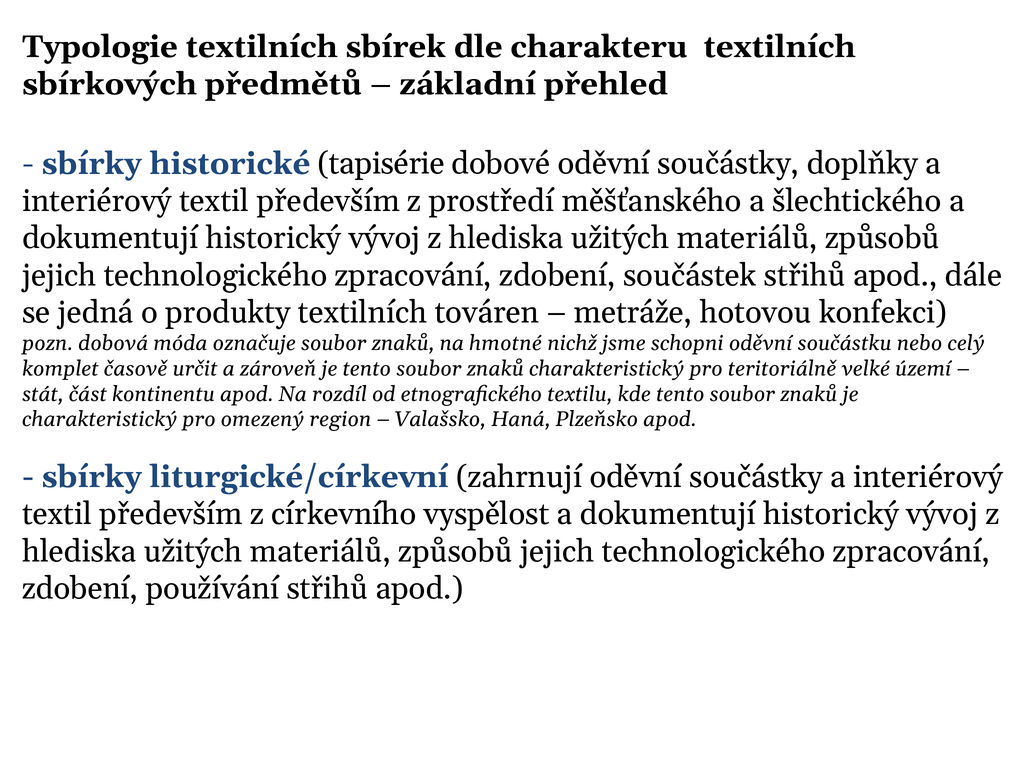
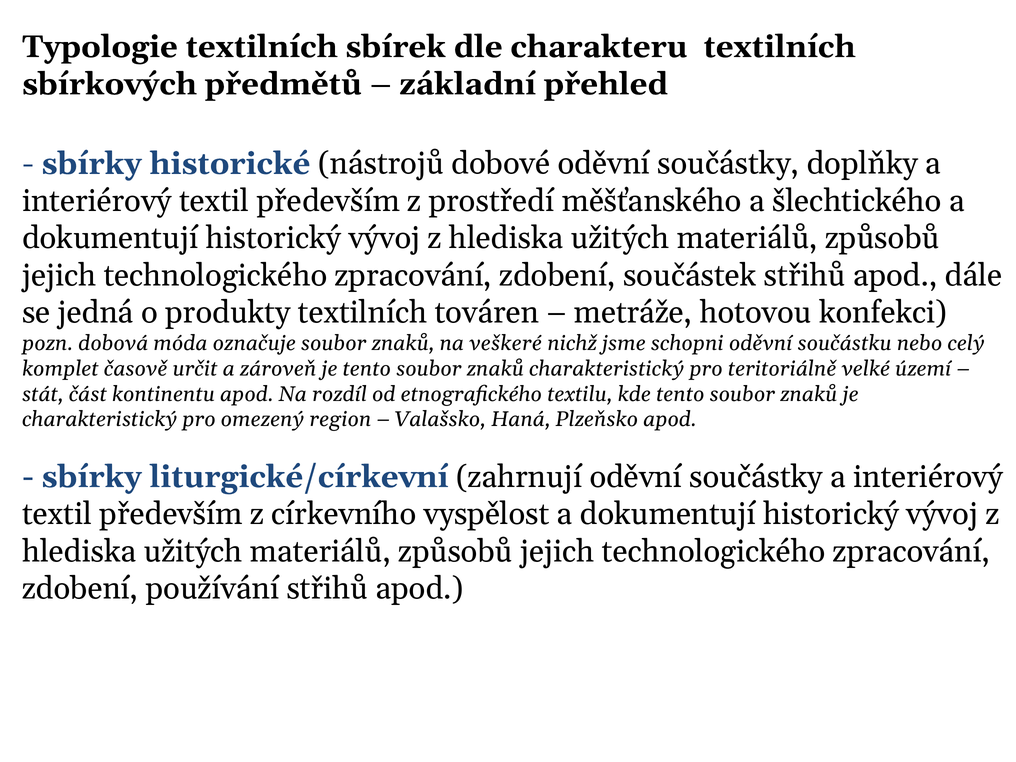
tapisérie: tapisérie -> nástrojů (381, 164)
hmotné: hmotné -> veškeré (506, 343)
